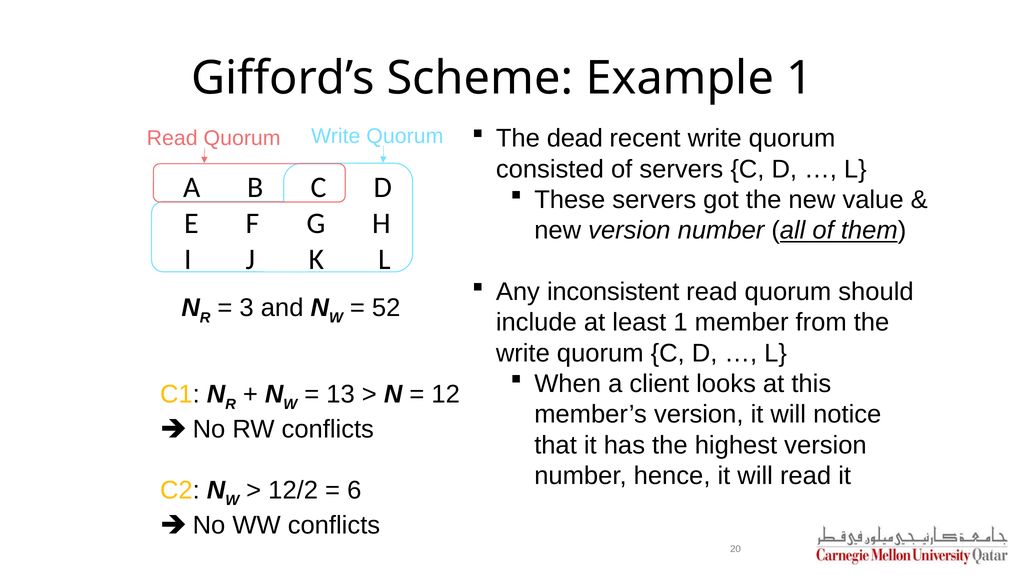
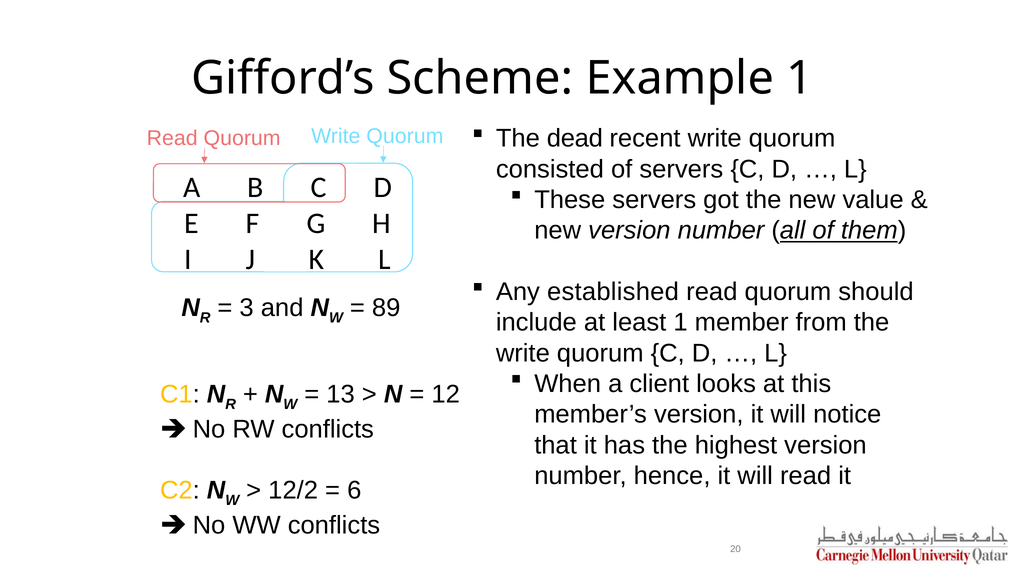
inconsistent: inconsistent -> established (613, 292)
52: 52 -> 89 (386, 308)
